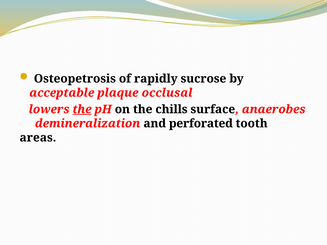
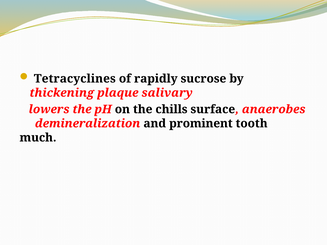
Osteopetrosis: Osteopetrosis -> Tetracyclines (75, 79)
acceptable: acceptable -> thickening (62, 93)
occlusal: occlusal -> salivary (167, 93)
the underline: present -> none (82, 109)
perforated: perforated -> prominent (201, 124)
areas: areas -> much (38, 138)
